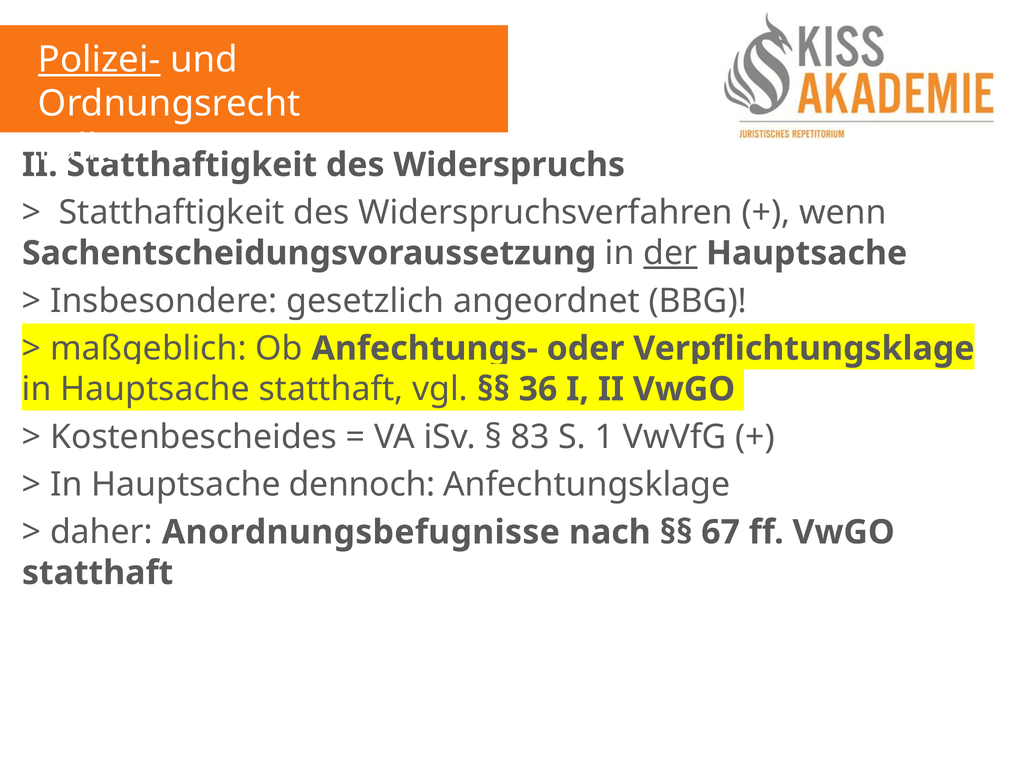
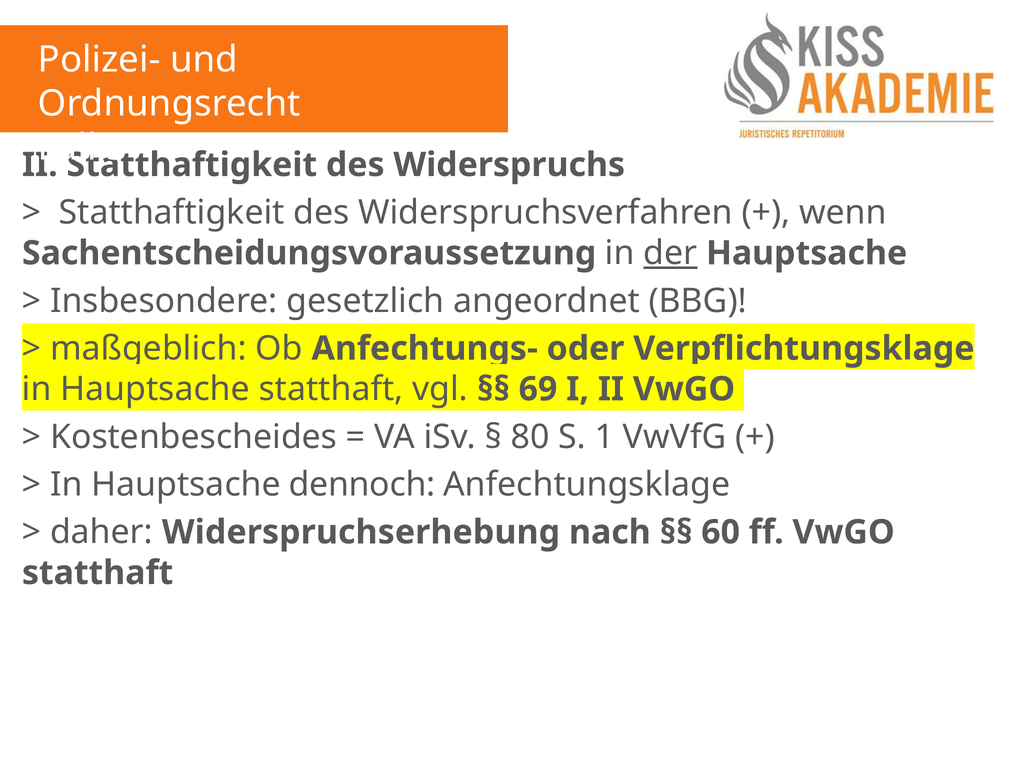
Polizei- underline: present -> none (99, 60)
36: 36 -> 69 (538, 389)
83: 83 -> 80 (530, 437)
Anordnungsbefugnisse: Anordnungsbefugnisse -> Widerspruchserhebung (361, 532)
67: 67 -> 60 (721, 532)
